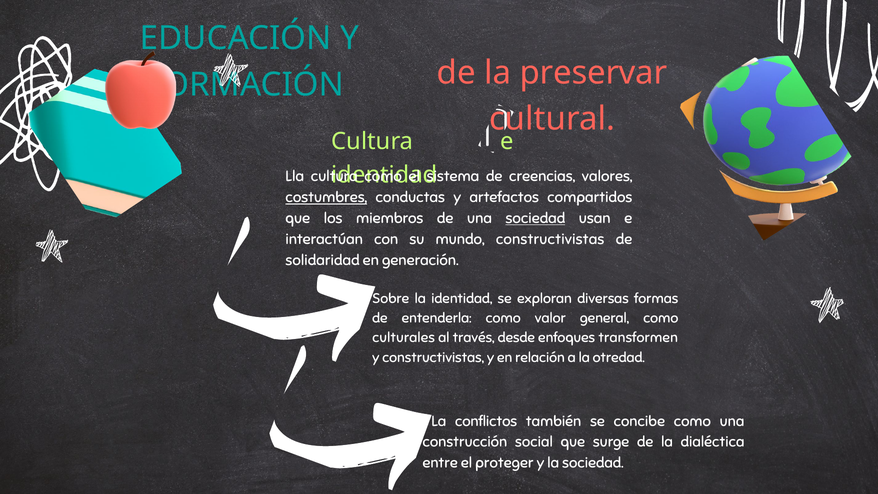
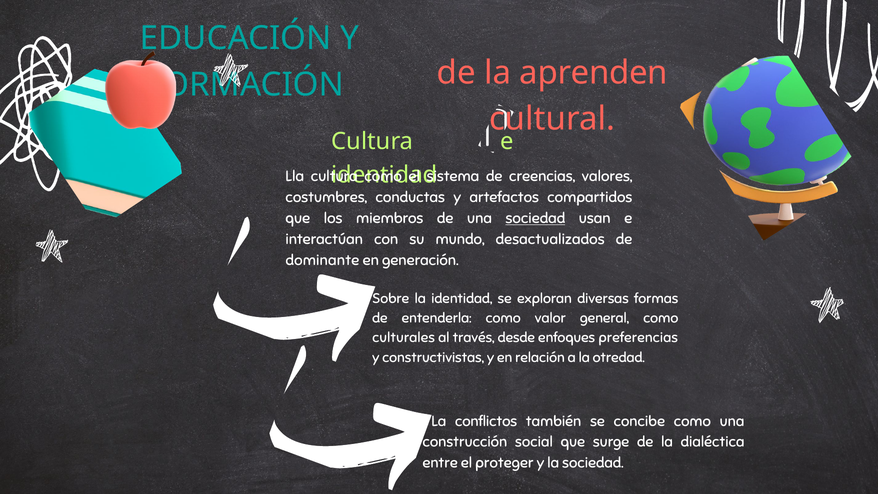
preservar: preservar -> aprenden (594, 73)
costumbres underline: present -> none (326, 197)
mundo constructivistas: constructivistas -> desactualizados (550, 239)
solidaridad: solidaridad -> dominante (322, 260)
transformen: transformen -> preferencias (638, 338)
